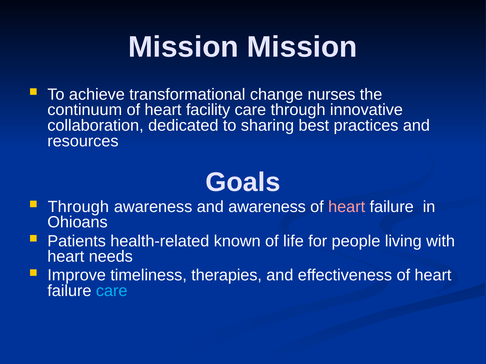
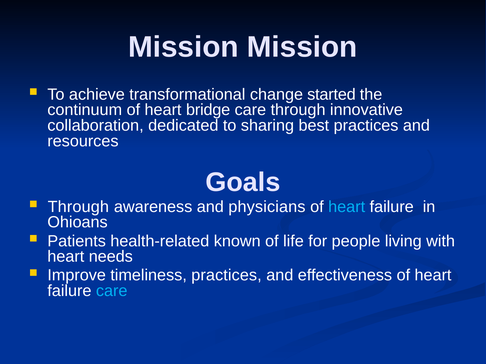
nurses: nurses -> started (331, 95)
facility: facility -> bridge (208, 110)
and awareness: awareness -> physicians (267, 207)
heart colour: pink -> light blue (347, 207)
timeliness therapies: therapies -> practices (227, 276)
